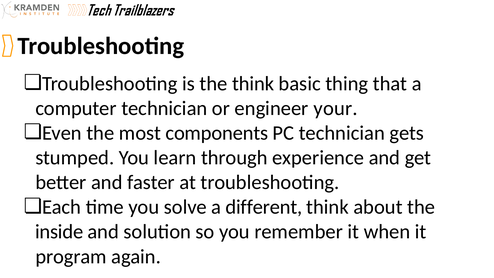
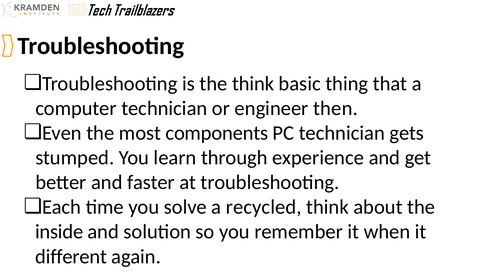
your: your -> then (336, 108)
different: different -> recycled (264, 207)
program: program -> different (71, 256)
